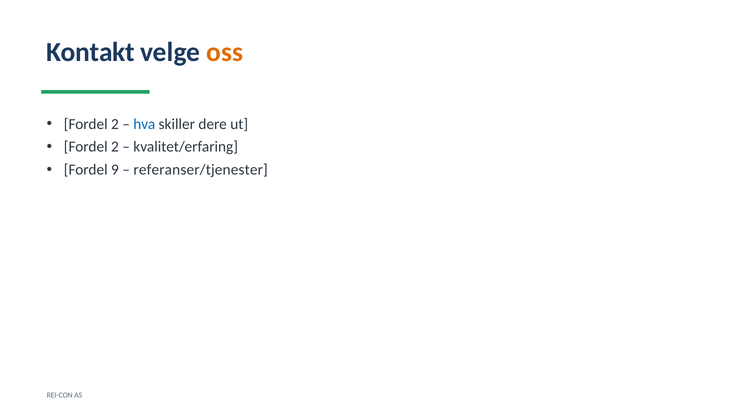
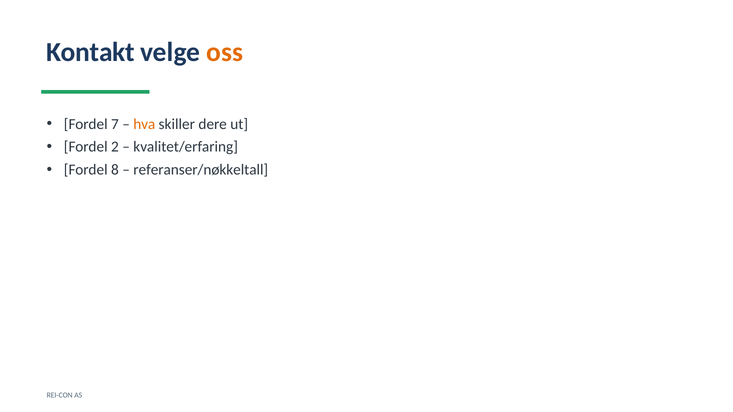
2: 2 -> 7 (115, 124)
hva colour: blue -> orange (144, 124)
9: 9 -> 8 (115, 170)
referanser/tjenester: referanser/tjenester -> referanser/nøkkeltall (201, 170)
